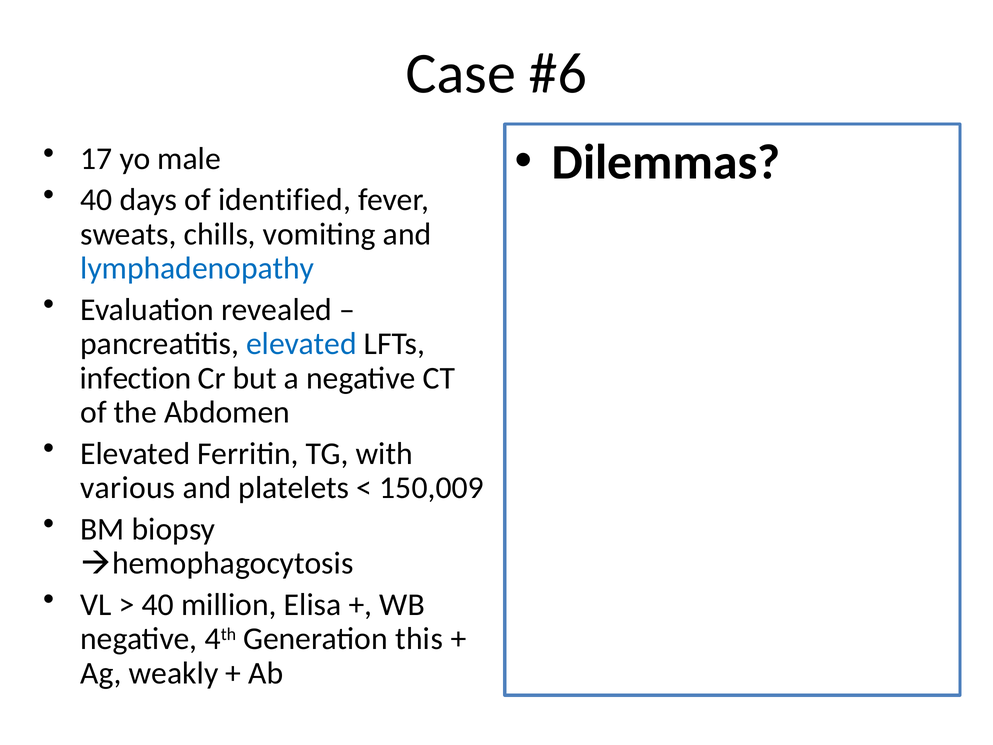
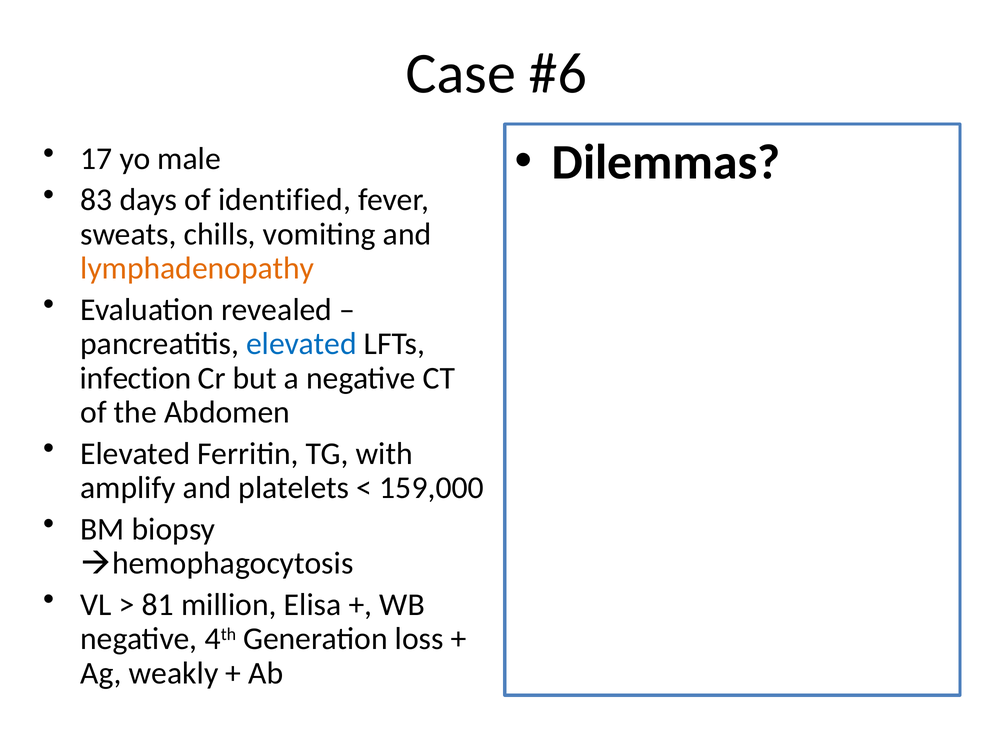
40: 40 -> 83 (96, 200)
lymphadenopathy colour: blue -> orange (197, 268)
various: various -> amplify (128, 488)
150,009: 150,009 -> 159,000 (432, 488)
40: 40 -> 81 (158, 604)
this: this -> loss (419, 639)
